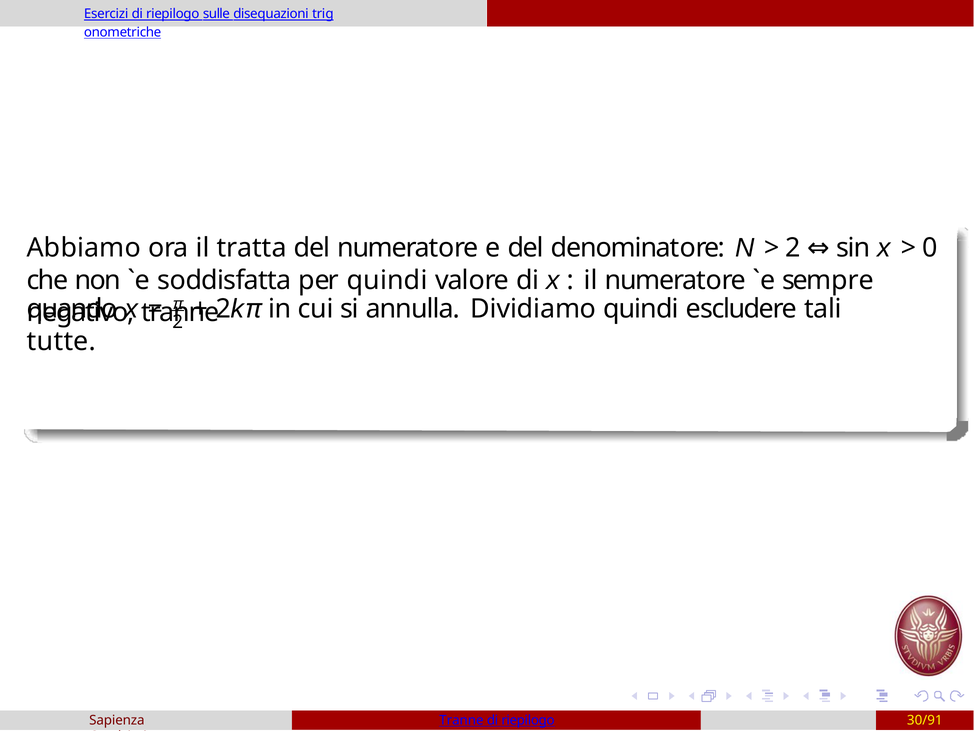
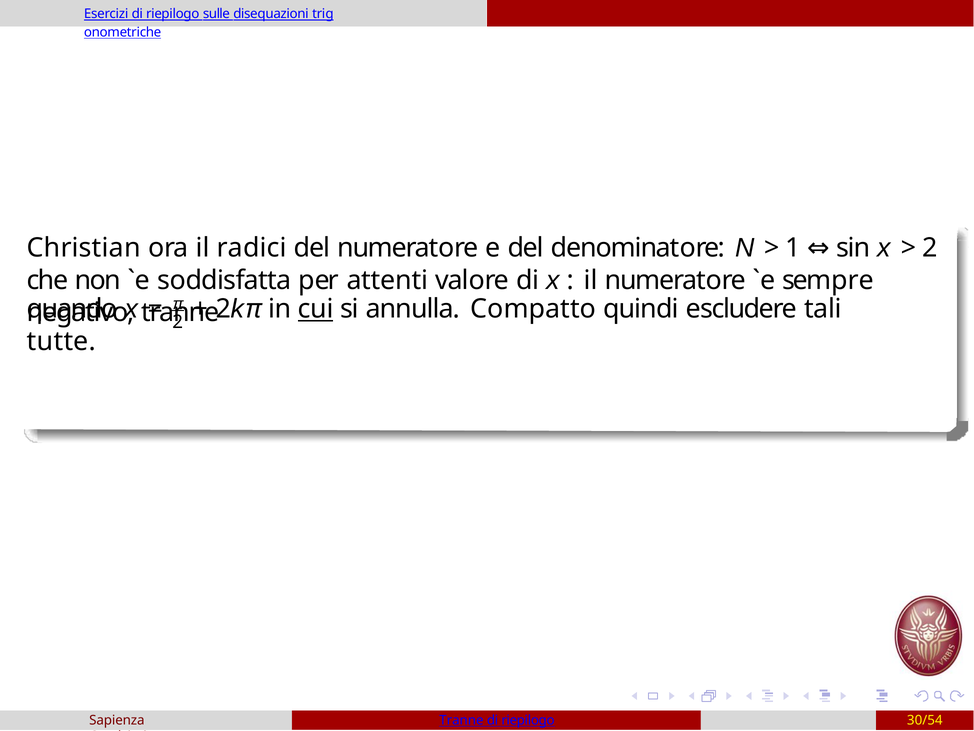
Abbiamo: Abbiamo -> Christian (84, 248)
tratta: tratta -> radici (252, 248)
2: 2 -> 1 (793, 248)
0: 0 -> 2 (930, 248)
per quindi: quindi -> attenti (387, 280)
cui underline: none -> present (316, 309)
Dividiamo: Dividiamo -> Compatto (533, 309)
30/91: 30/91 -> 30/54 (925, 720)
